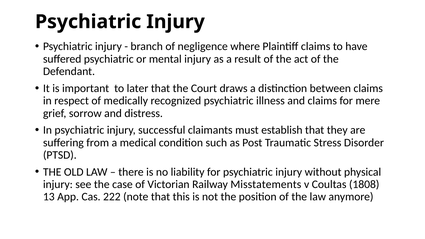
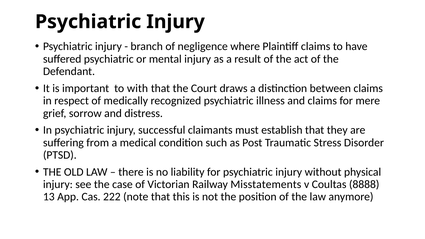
later: later -> with (137, 88)
1808: 1808 -> 8888 (364, 184)
